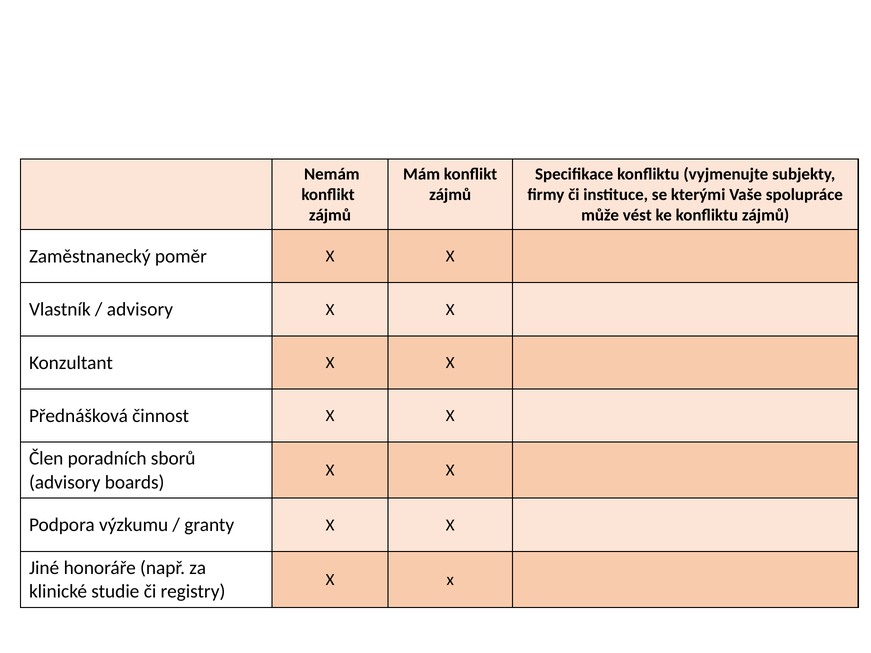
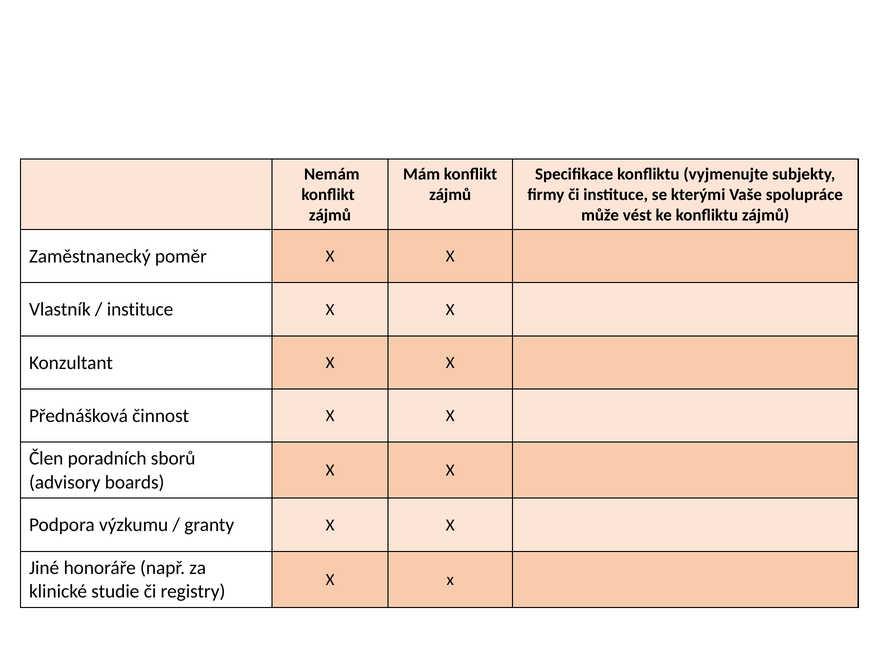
advisory: advisory -> instituce (140, 310)
